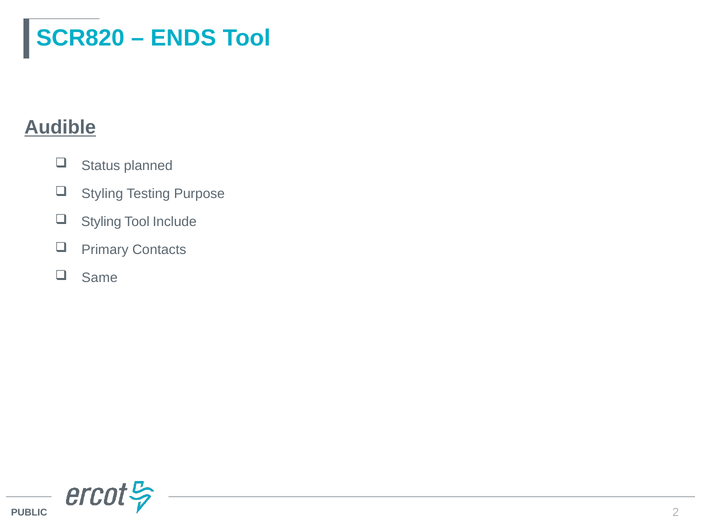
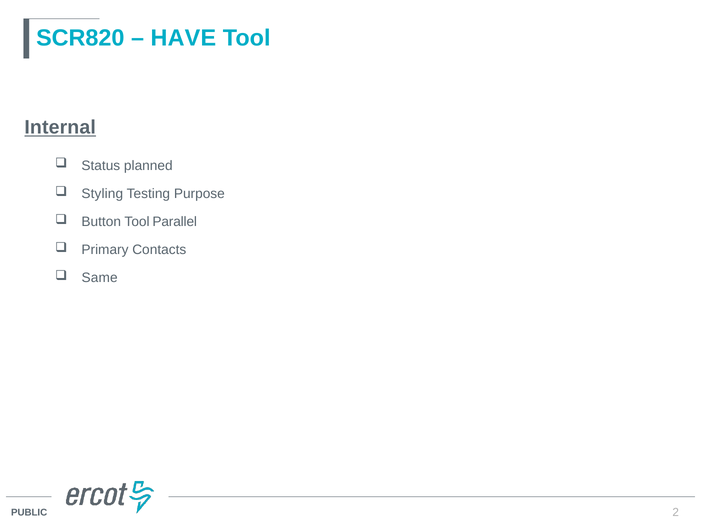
ENDS: ENDS -> HAVE (183, 38)
Audible: Audible -> Internal (60, 128)
Styling: Styling -> Button (101, 222)
Include: Include -> Parallel (175, 222)
